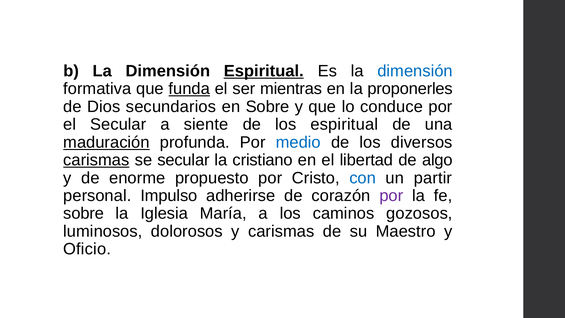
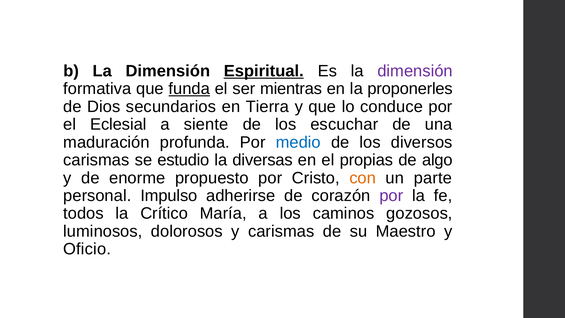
dimensión colour: blue -> purple (415, 71)
en Sobre: Sobre -> Tierra (267, 107)
el Secular: Secular -> Eclesial (118, 124)
los espiritual: espiritual -> escuchar (344, 124)
maduración underline: present -> none (106, 142)
carismas underline: present -> none (96, 160)
se secular: secular -> estudio (183, 160)
cristiano: cristiano -> diversas (263, 160)
libertad: libertad -> propias (366, 160)
con colour: blue -> orange (363, 178)
partir: partir -> parte (433, 178)
sobre: sobre -> todos (83, 213)
Iglesia: Iglesia -> Crítico (164, 213)
